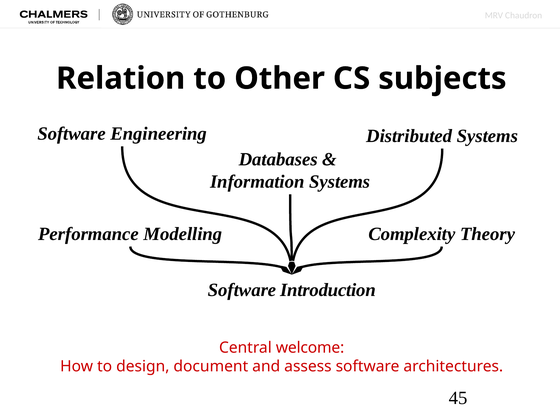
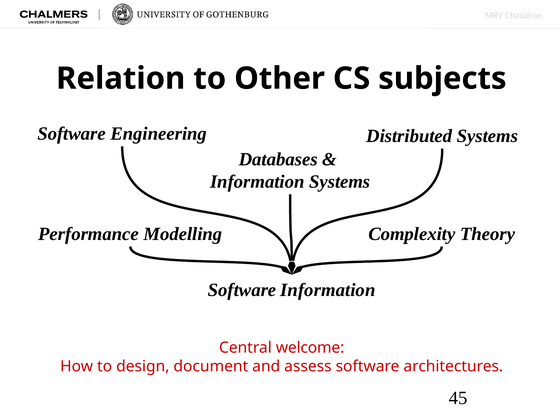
Software Introduction: Introduction -> Information (328, 290)
